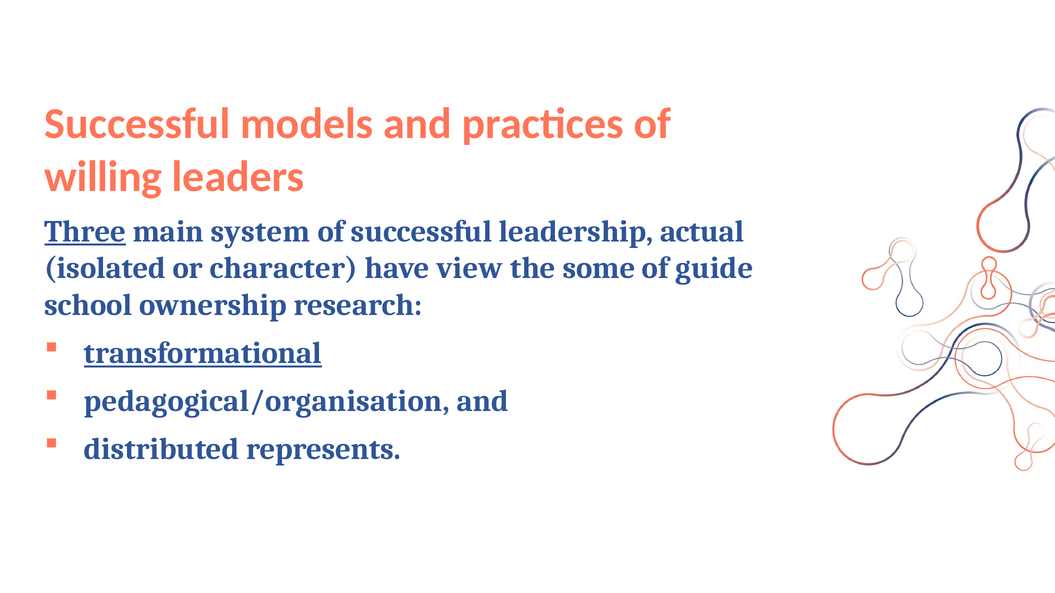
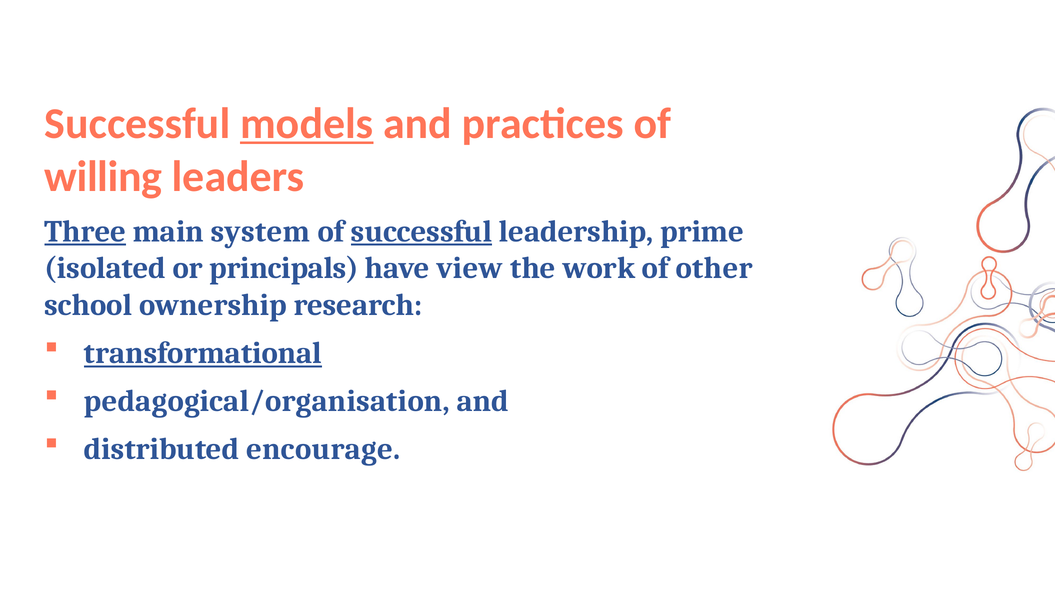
models underline: none -> present (307, 124)
successful underline: none -> present (422, 232)
actual: actual -> prime (702, 232)
character: character -> principals (284, 268)
some: some -> work (599, 268)
guide: guide -> other (714, 268)
represents: represents -> encourage (323, 449)
